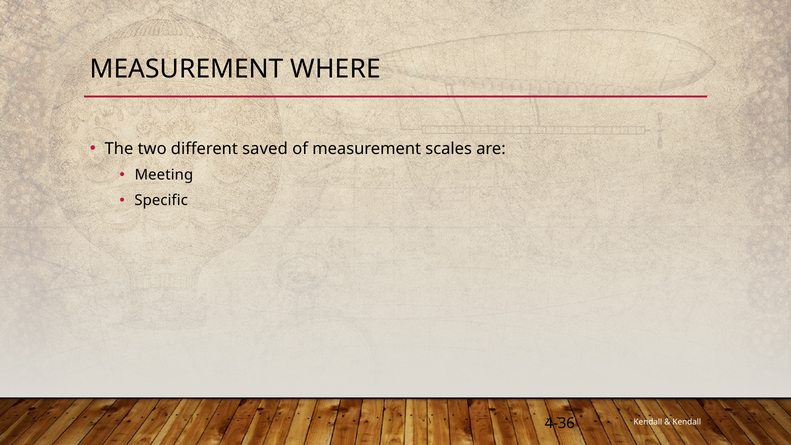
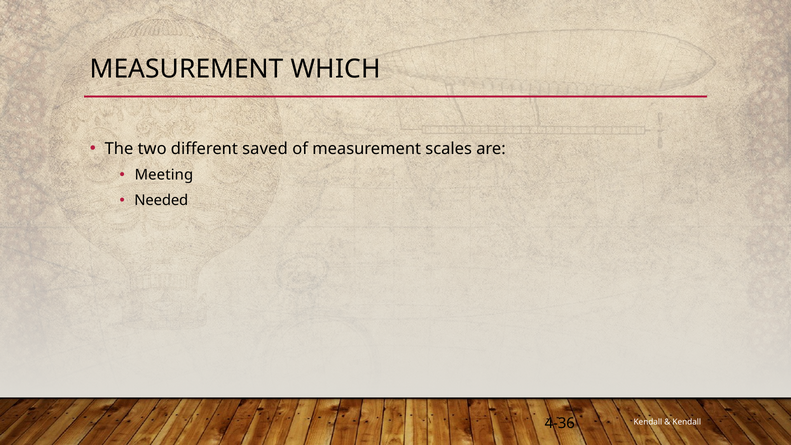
WHERE: WHERE -> WHICH (336, 69)
Specific: Specific -> Needed (161, 201)
